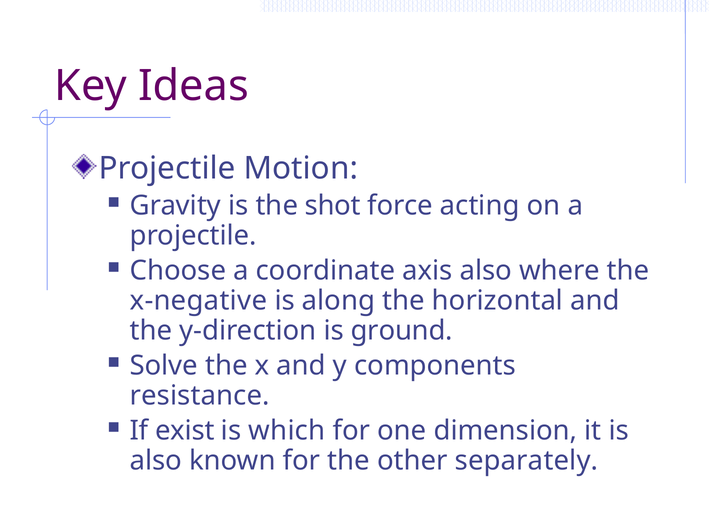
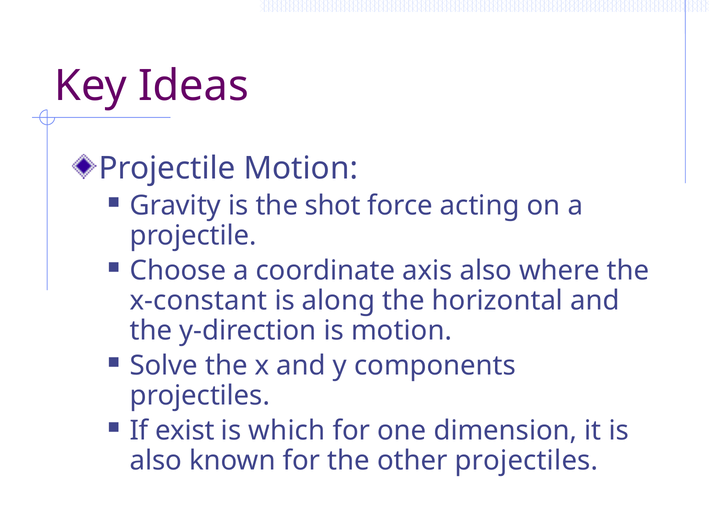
x-negative: x-negative -> x-constant (198, 300)
is ground: ground -> motion (402, 330)
resistance: resistance -> projectiles (200, 395)
other separately: separately -> projectiles (526, 460)
